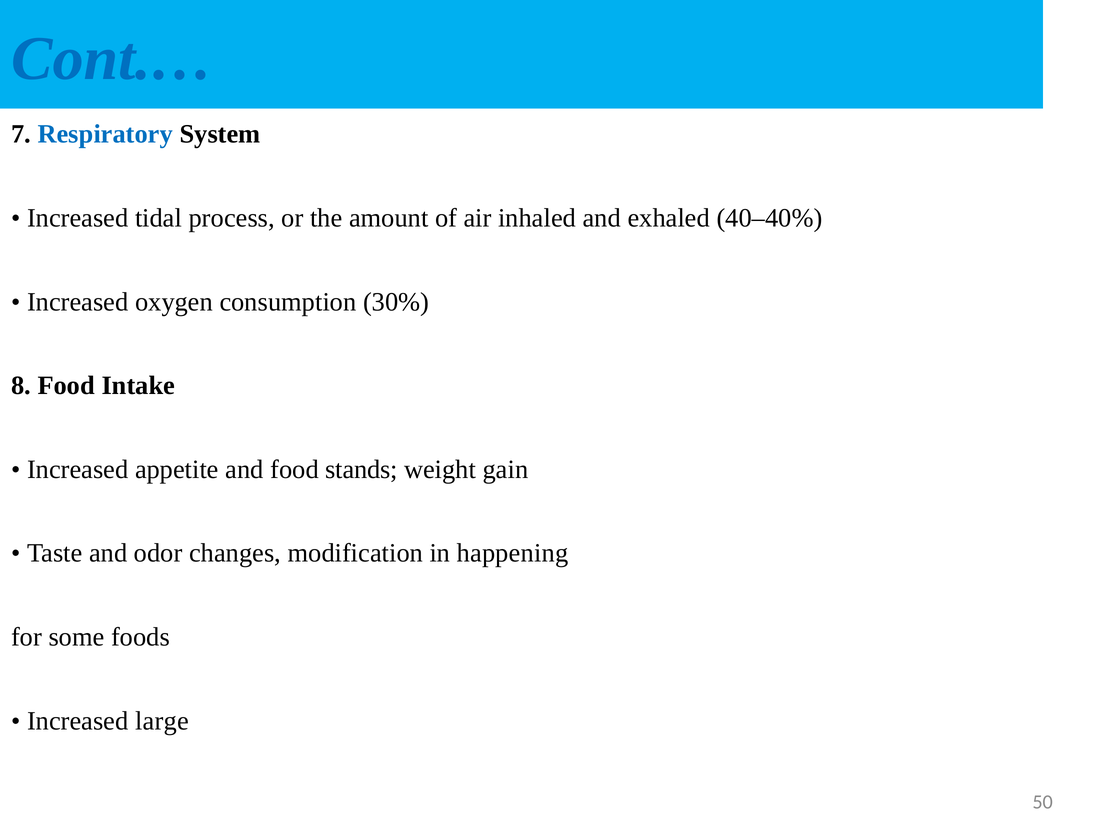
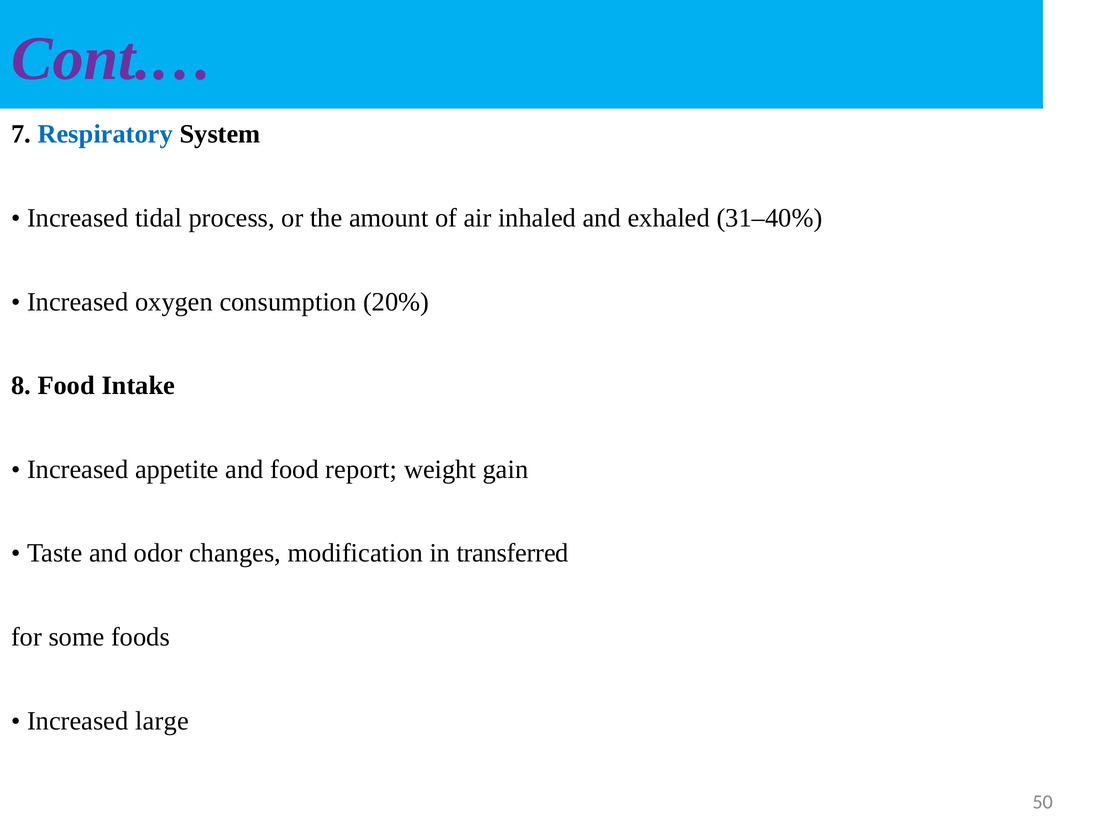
Cont.… colour: blue -> purple (112, 59)
40–40%: 40–40% -> 31–40% (770, 218)
30%: 30% -> 20% (396, 302)
stands: stands -> report (361, 469)
happening: happening -> transferred (513, 553)
